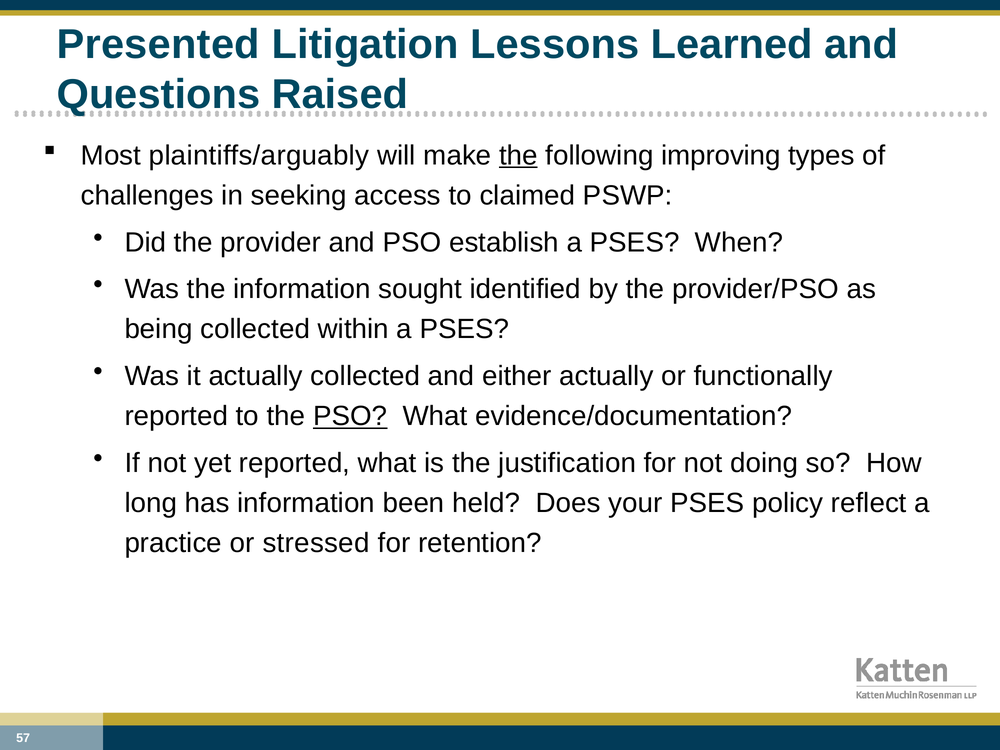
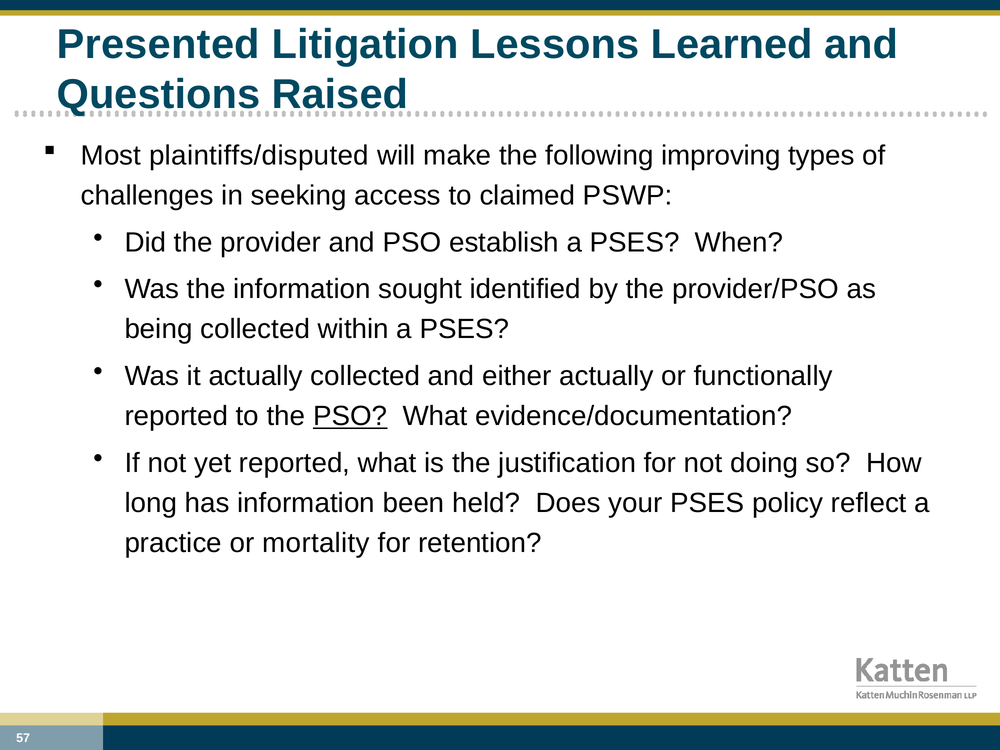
plaintiffs/arguably: plaintiffs/arguably -> plaintiffs/disputed (259, 155)
the underline: present -> none (518, 155)
stressed: stressed -> mortality (316, 543)
